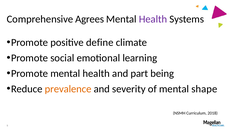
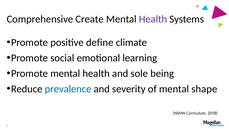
Agrees: Agrees -> Create (90, 19)
part: part -> sole (139, 73)
prevalence colour: orange -> blue (68, 89)
